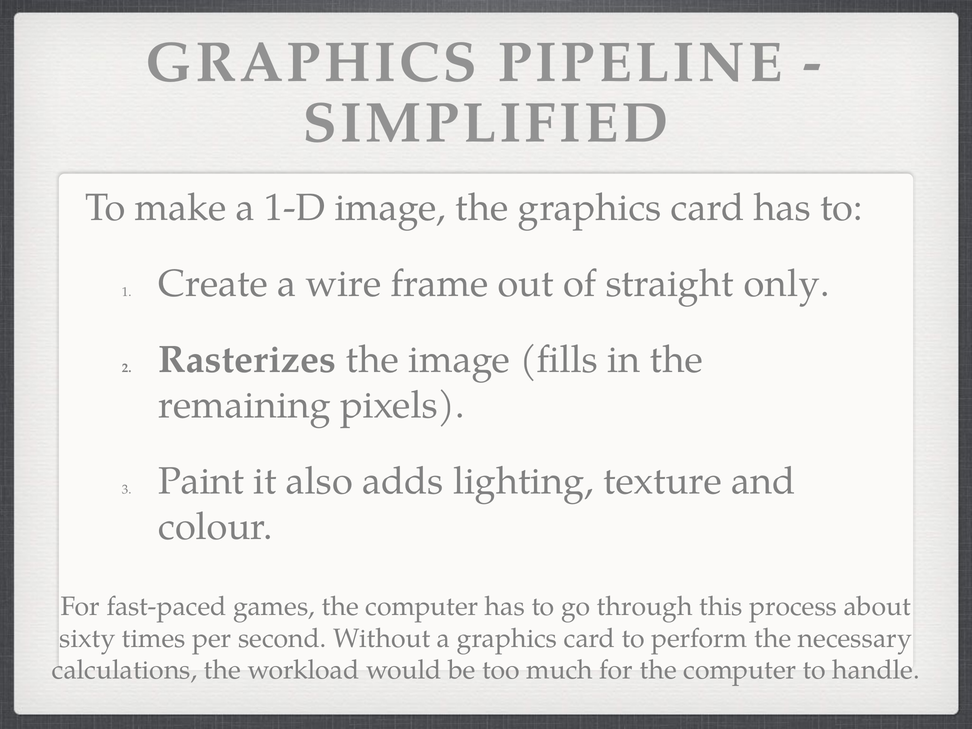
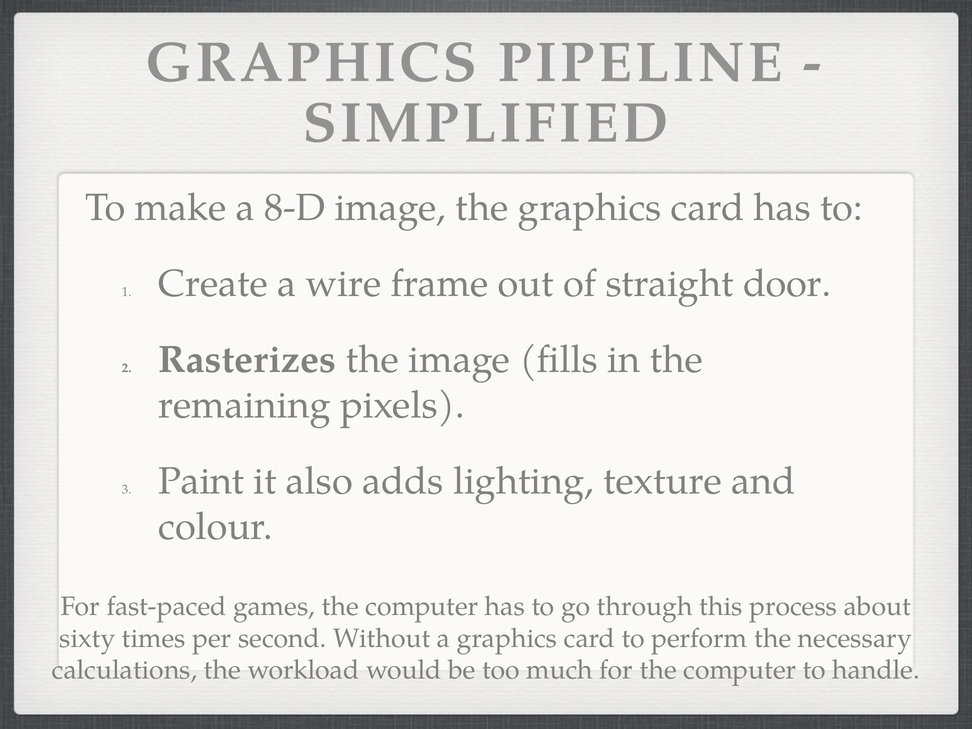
1-D: 1-D -> 8-D (295, 208)
only: only -> door (787, 284)
